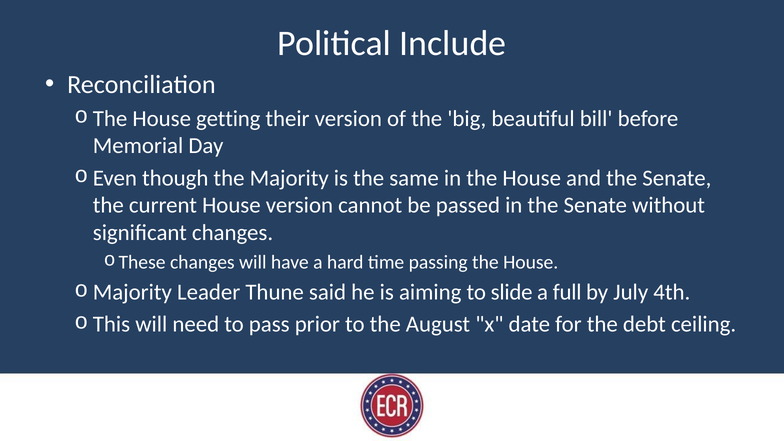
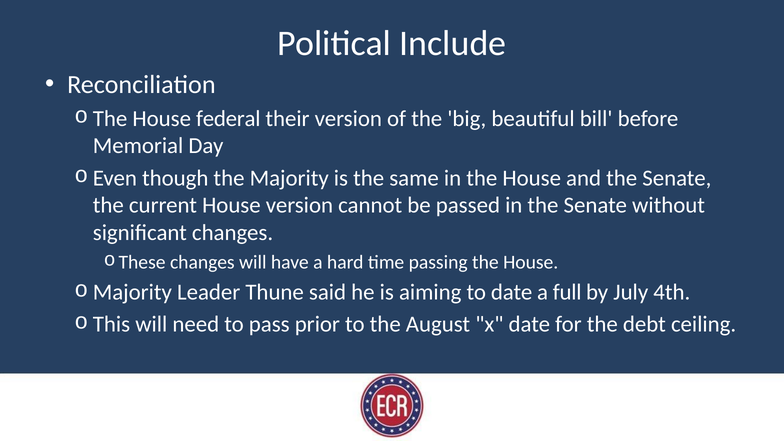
getting: getting -> federal (228, 118)
to slide: slide -> date (512, 292)
